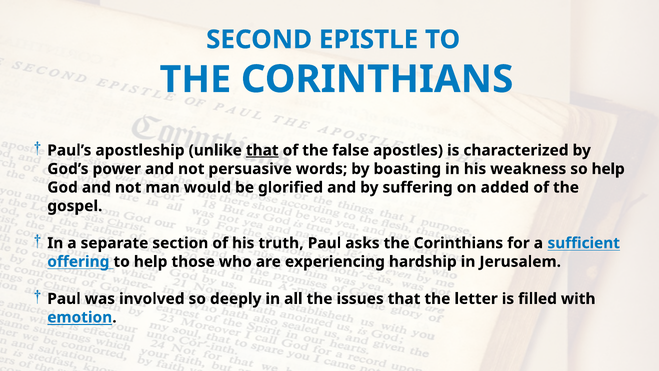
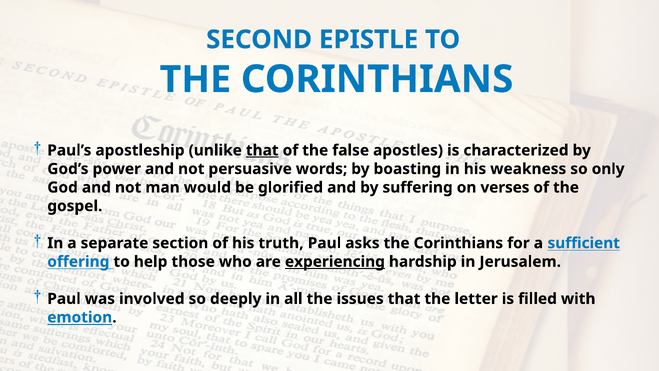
so help: help -> only (608, 169)
added: added -> verses (505, 187)
experiencing underline: none -> present (335, 261)
